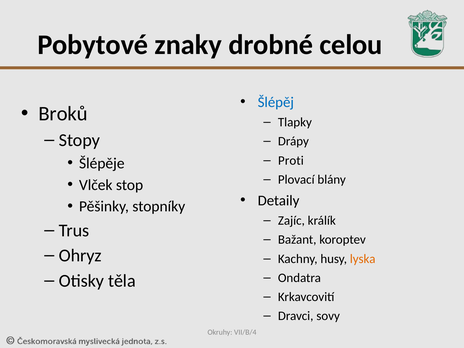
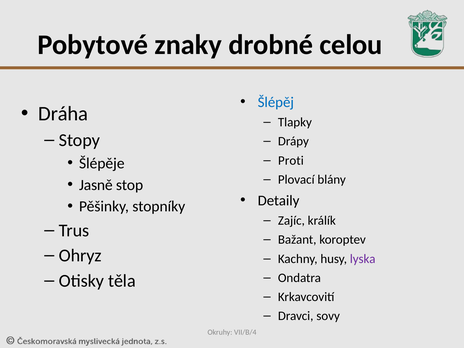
Broků: Broků -> Dráha (63, 114)
Vlček: Vlček -> Jasně (96, 185)
lyska colour: orange -> purple (363, 259)
